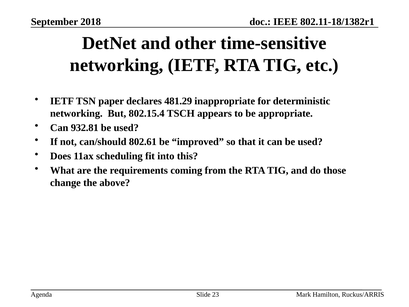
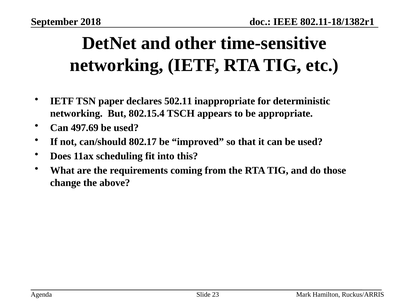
481.29: 481.29 -> 502.11 (178, 101)
932.81: 932.81 -> 497.69 (85, 128)
802.61: 802.61 -> 802.17 (143, 142)
